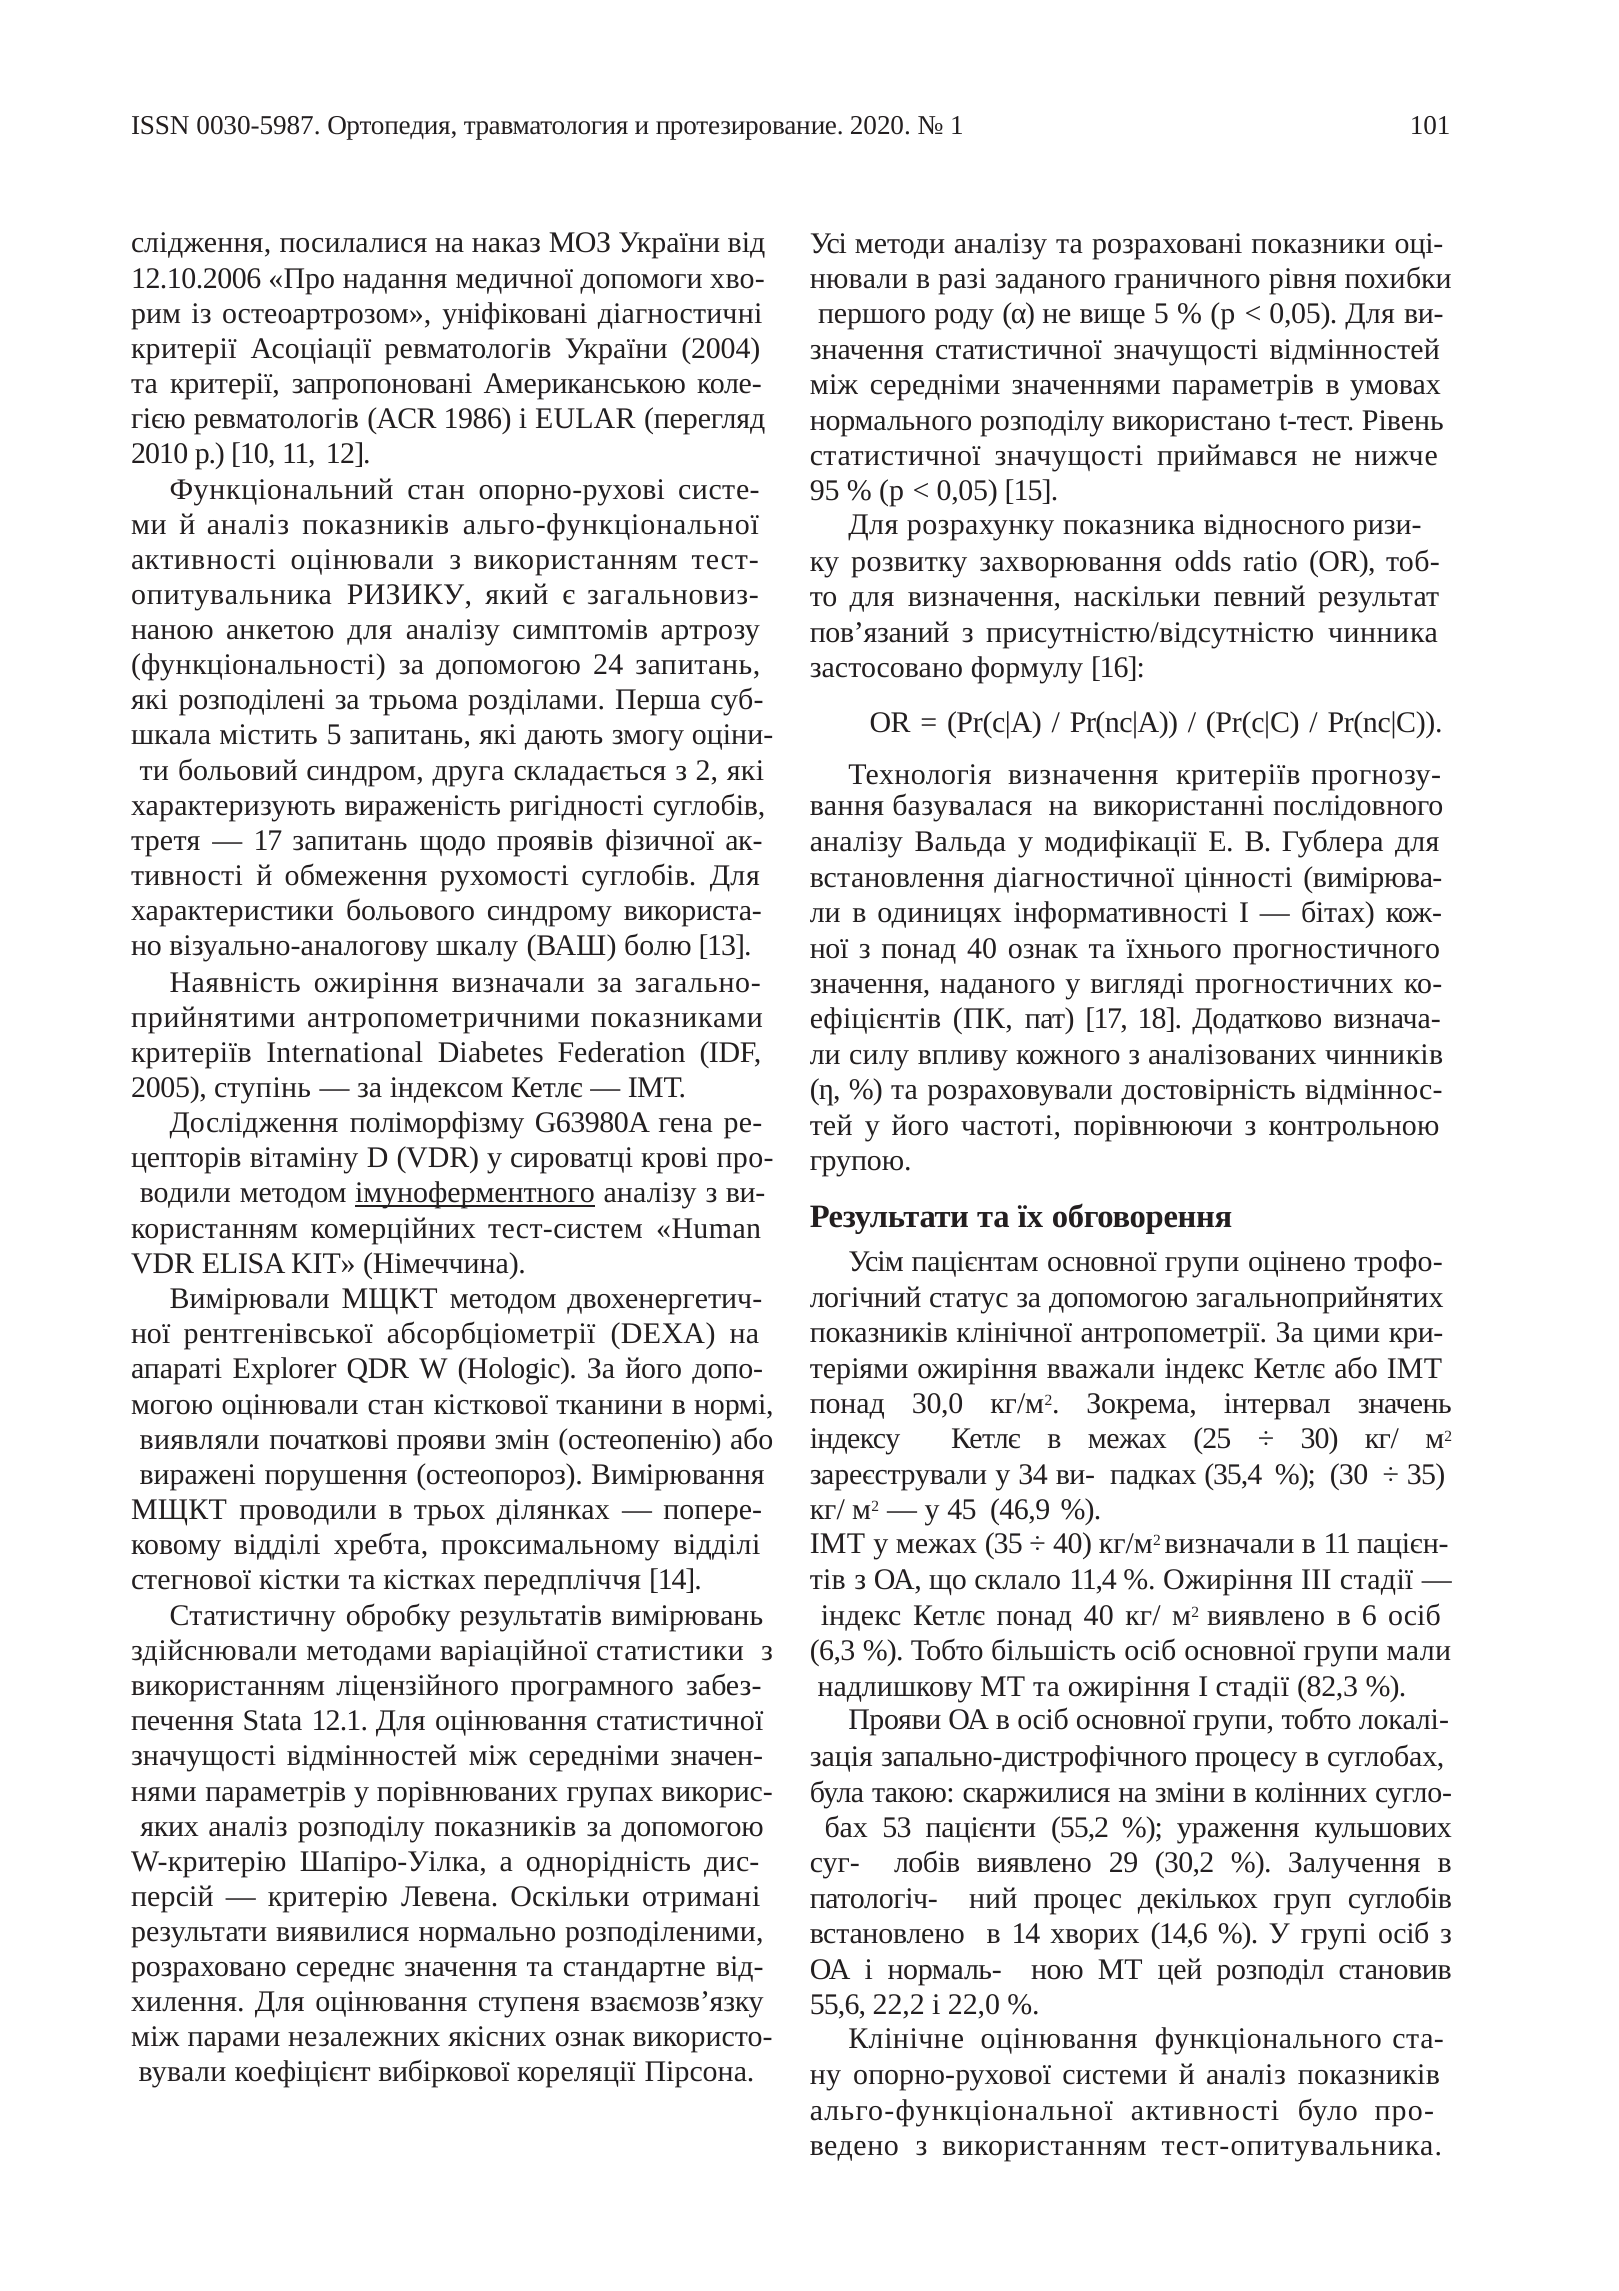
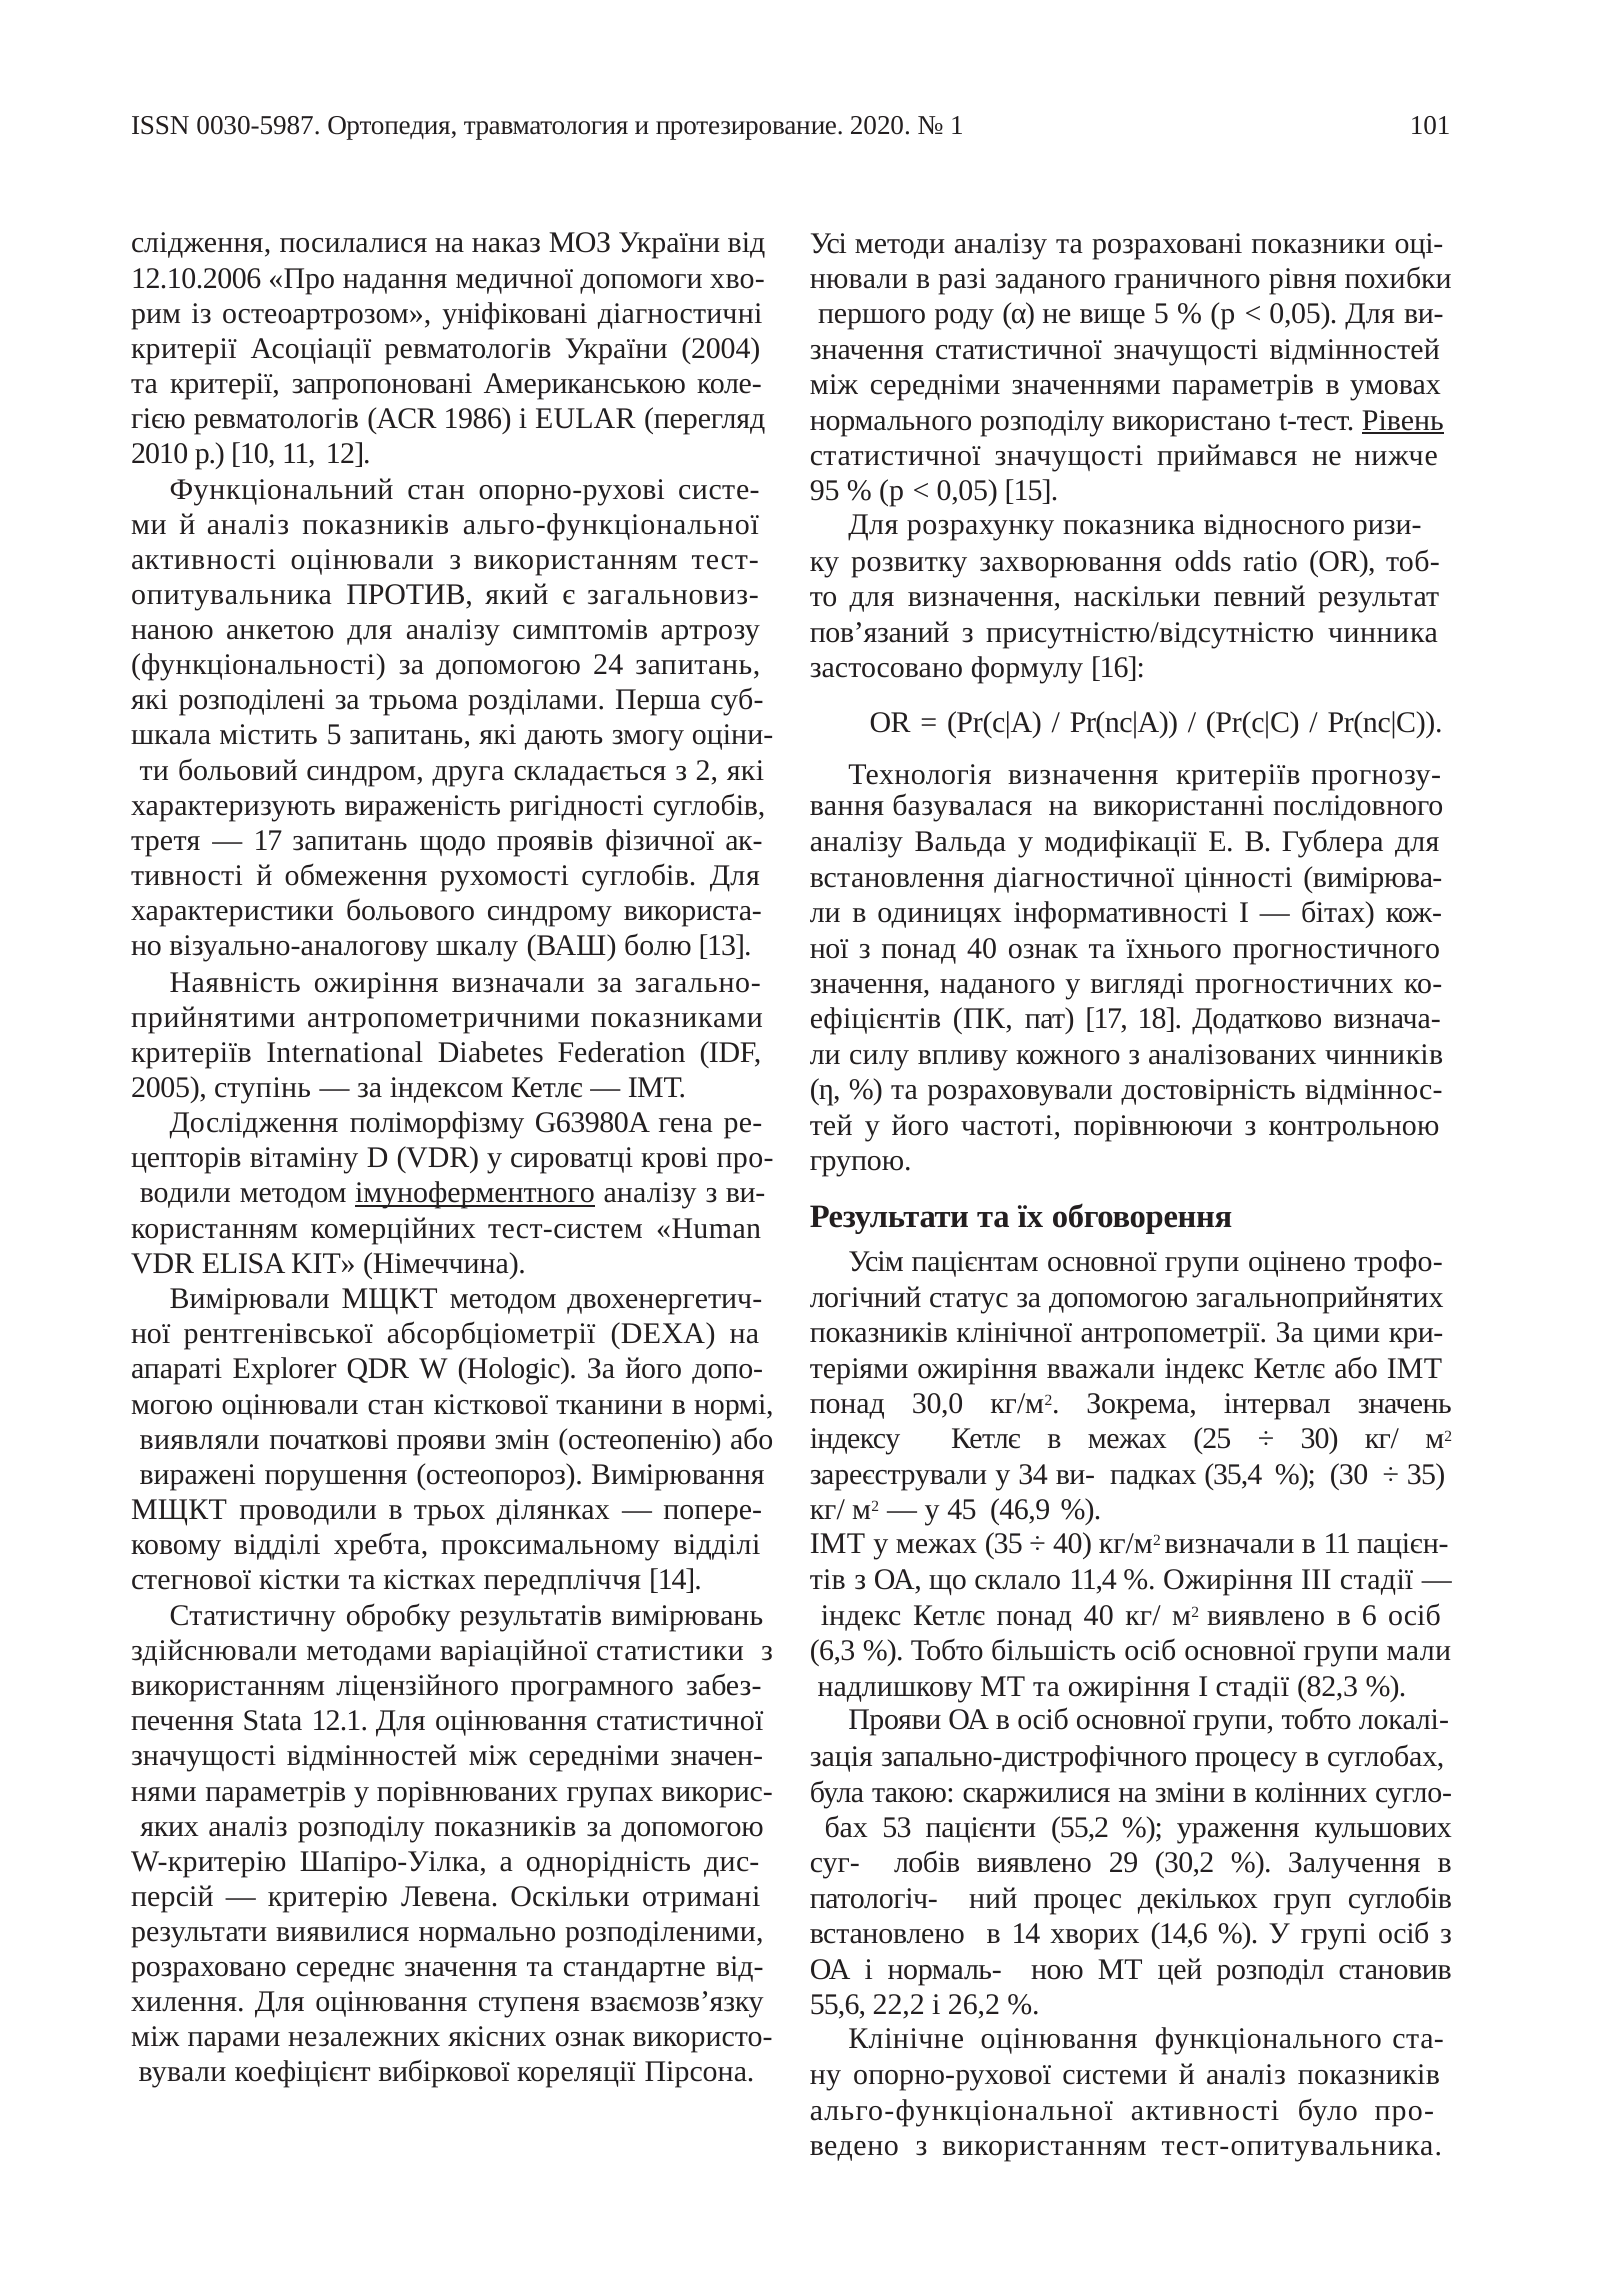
Рівень underline: none -> present (1403, 420)
РИЗИКУ: РИЗИКУ -> ПРОТИВ (410, 595)
22,0: 22,0 -> 26,2 (974, 2005)
